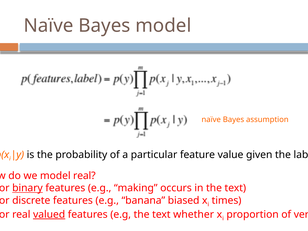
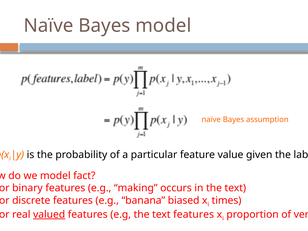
model real: real -> fact (84, 176)
binary underline: present -> none (27, 188)
text whether: whether -> features (194, 214)
